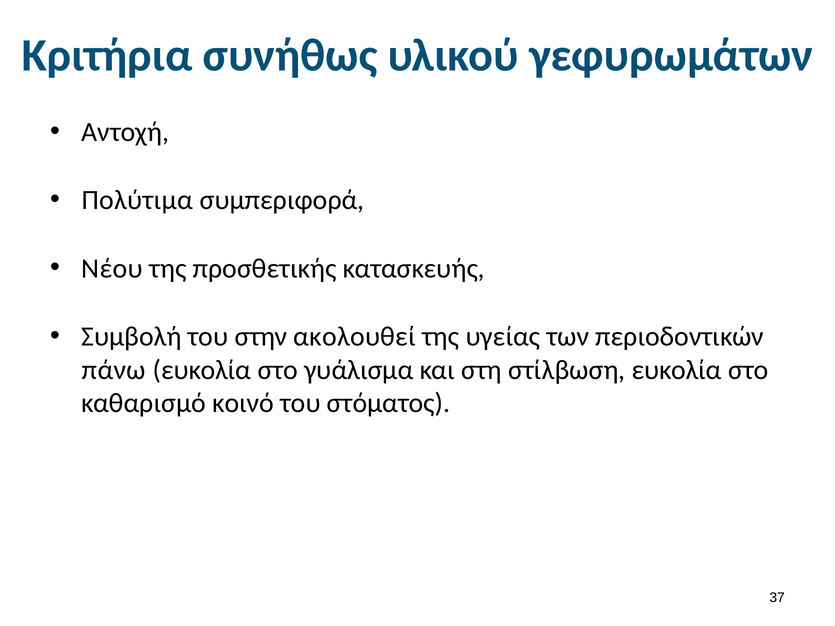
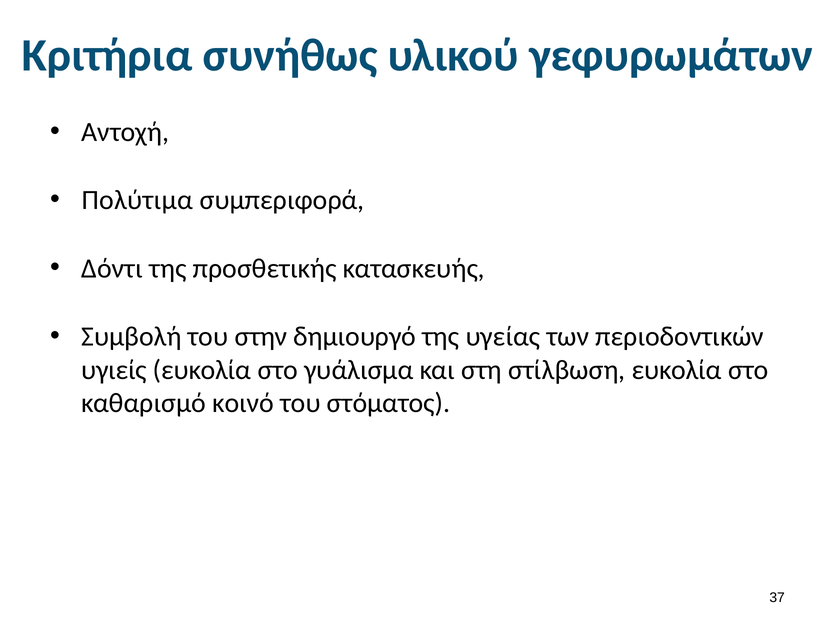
Νέου: Νέου -> Δόντι (112, 268)
ακολουθεί: ακολουθεί -> δημιουργό (355, 337)
πάνω: πάνω -> υγιείς (114, 370)
